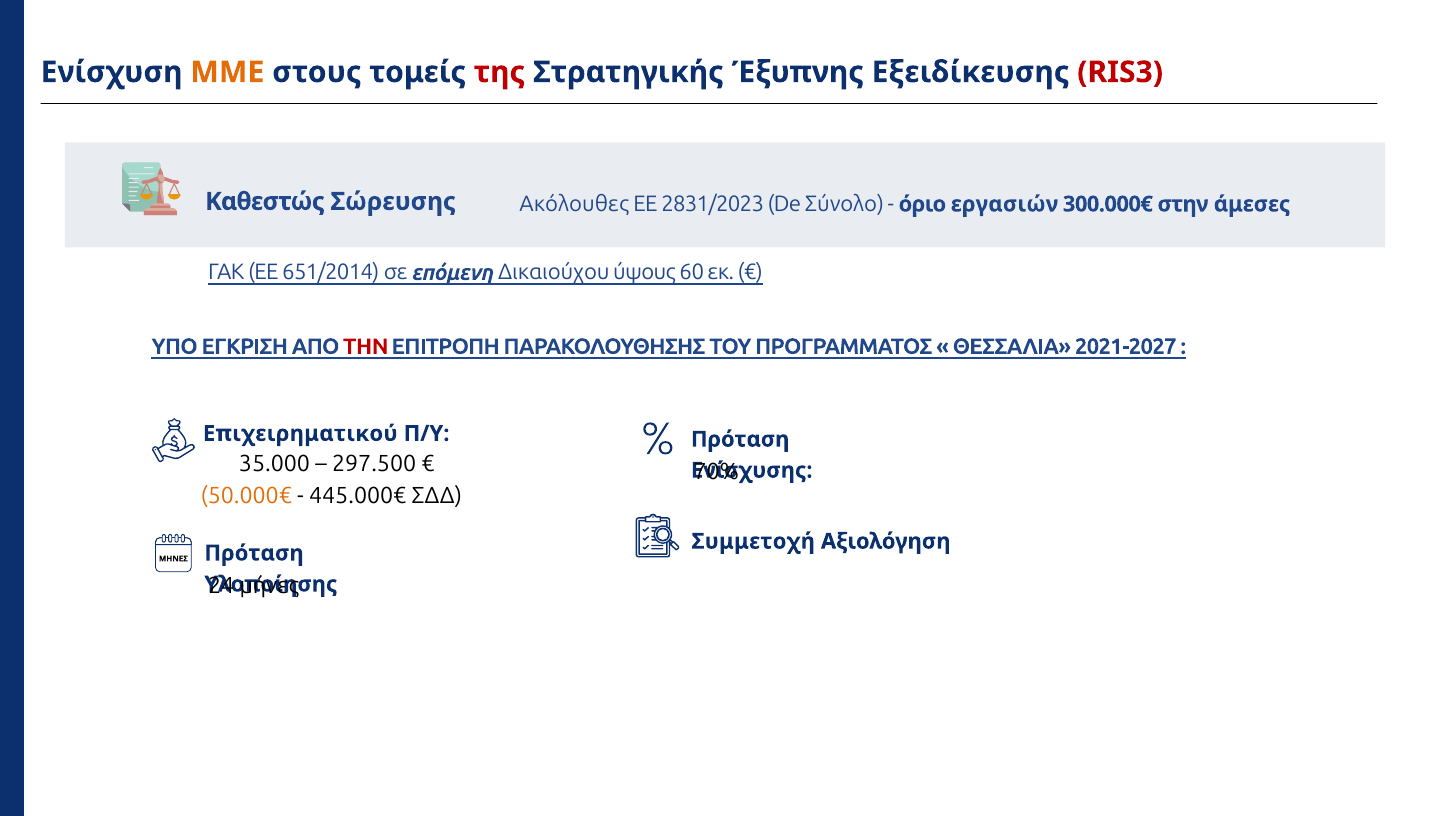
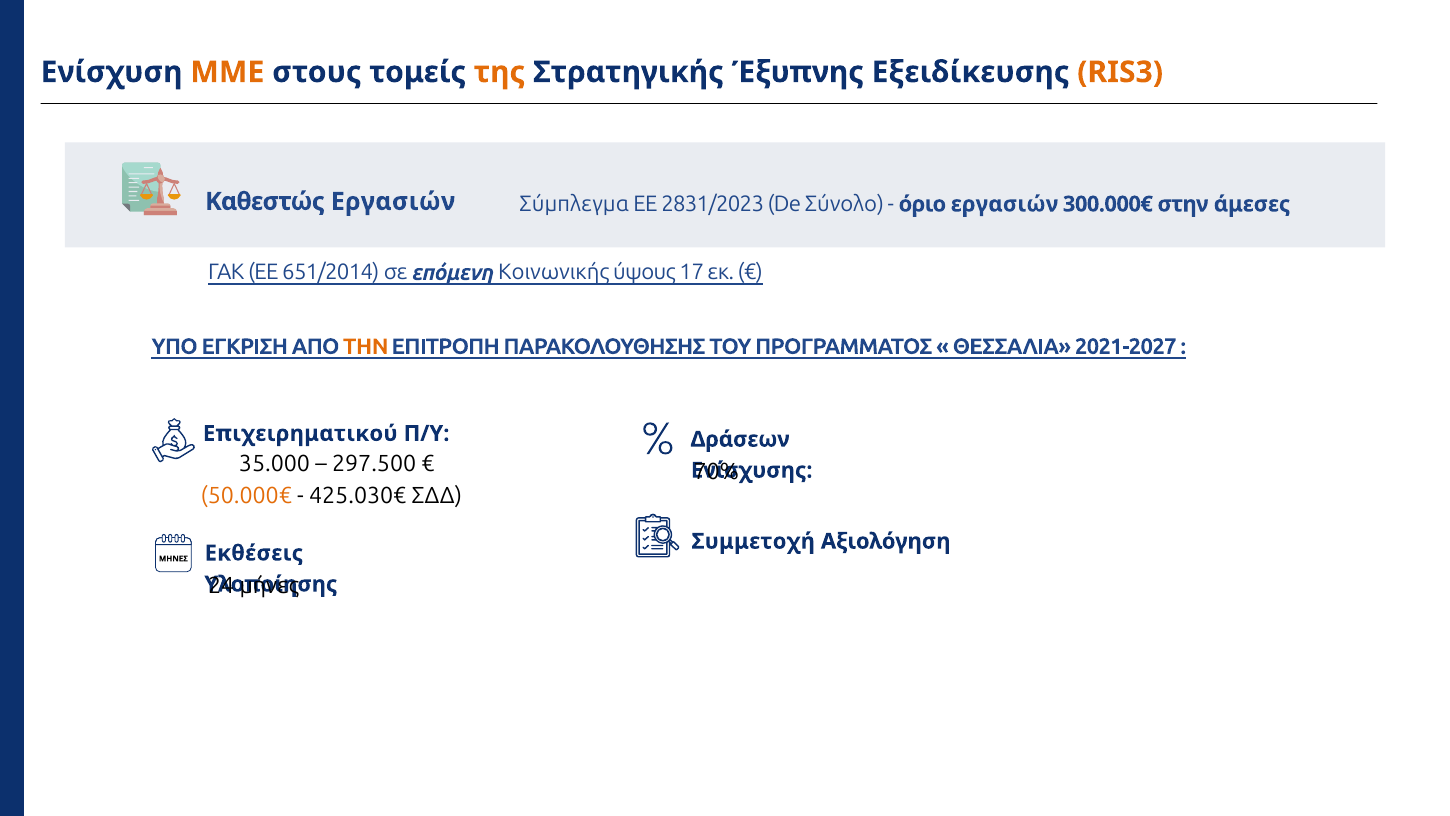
της colour: red -> orange (499, 72)
RIS3 colour: red -> orange (1120, 72)
Ακόλουθες: Ακόλουθες -> Σύμπλεγμα (574, 204)
Καθεστώς Σώρευσης: Σώρευσης -> Εργασιών (393, 202)
Δικαιούχου: Δικαιούχου -> Κοινωνικής (554, 272)
60: 60 -> 17 (692, 272)
ΤΗΝ colour: red -> orange (366, 346)
Πρόταση: Πρόταση -> Δράσεων (740, 439)
445.000€: 445.000€ -> 425.030€ (358, 496)
Πρόταση: Πρόταση -> Εκθέσεις (254, 553)
